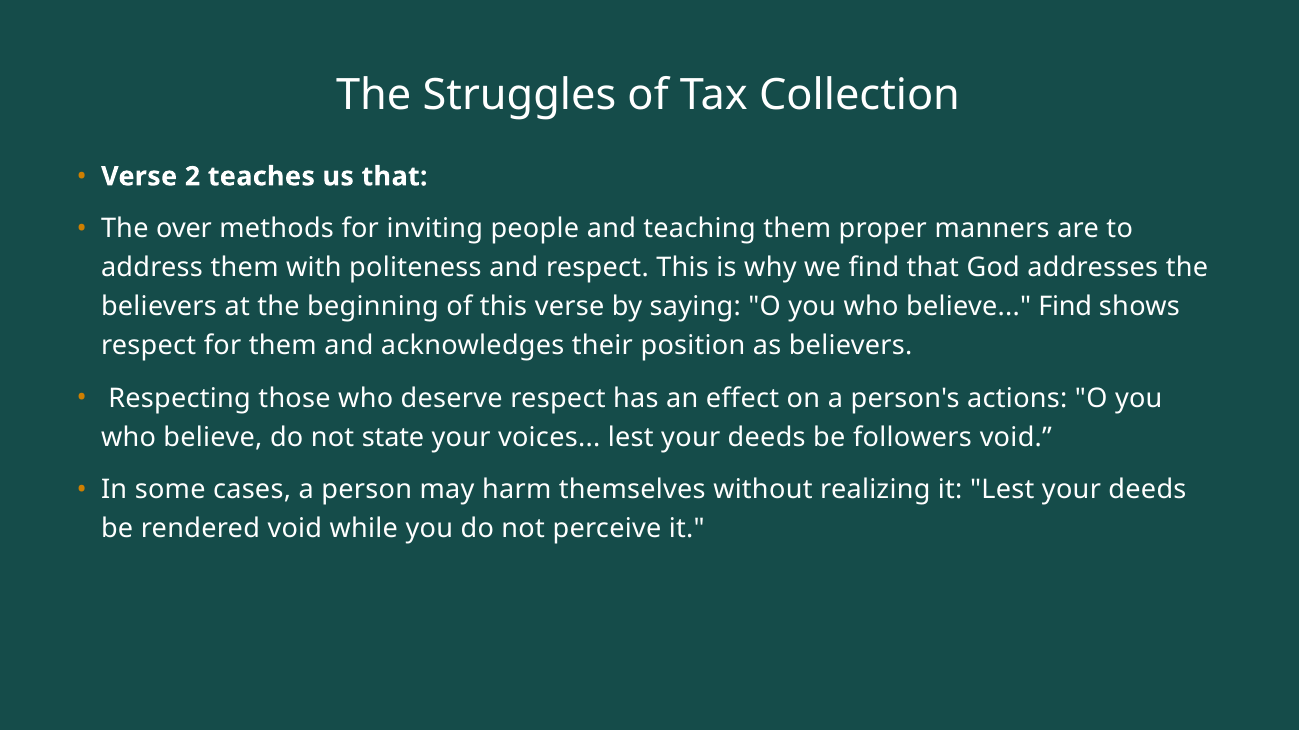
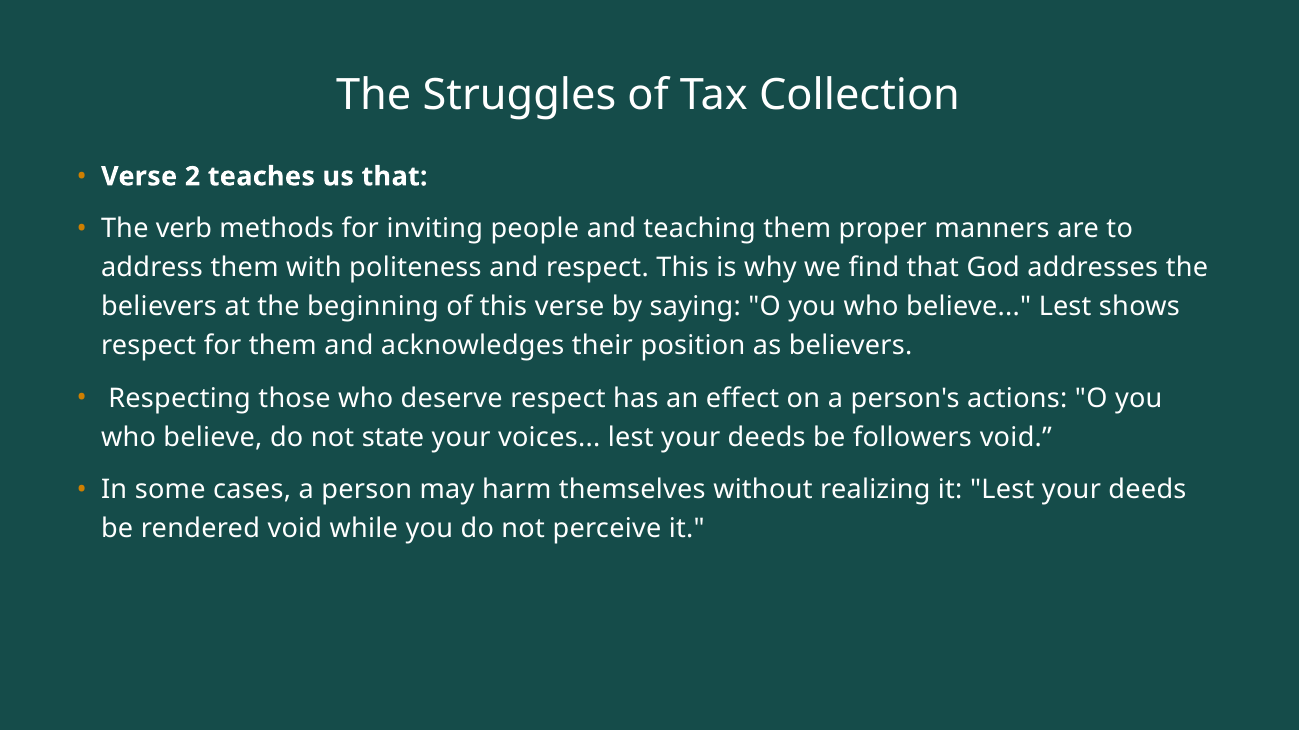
over: over -> verb (184, 229)
believe Find: Find -> Lest (1065, 307)
